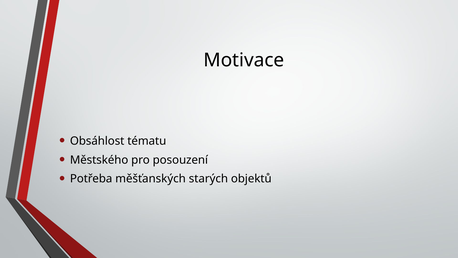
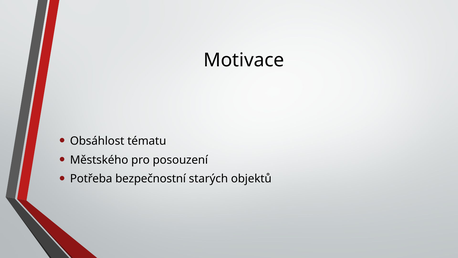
měšťanských: měšťanských -> bezpečnostní (151, 179)
